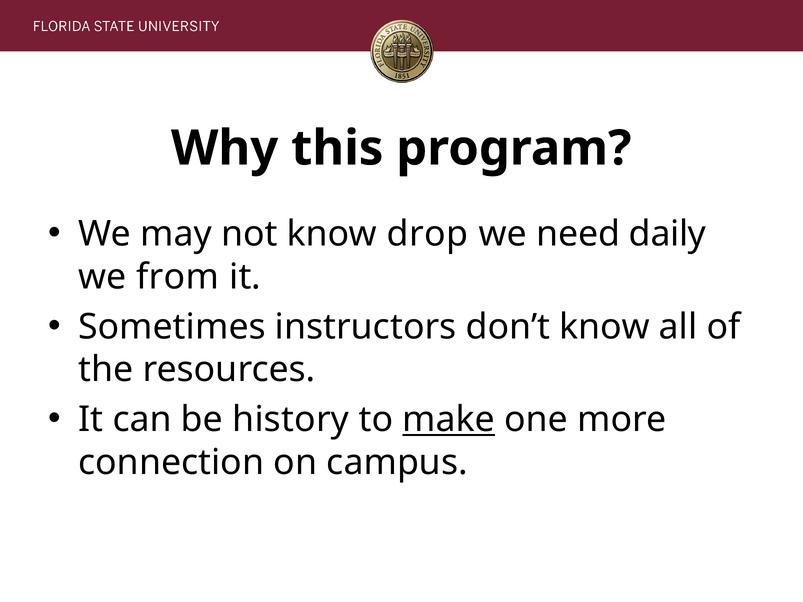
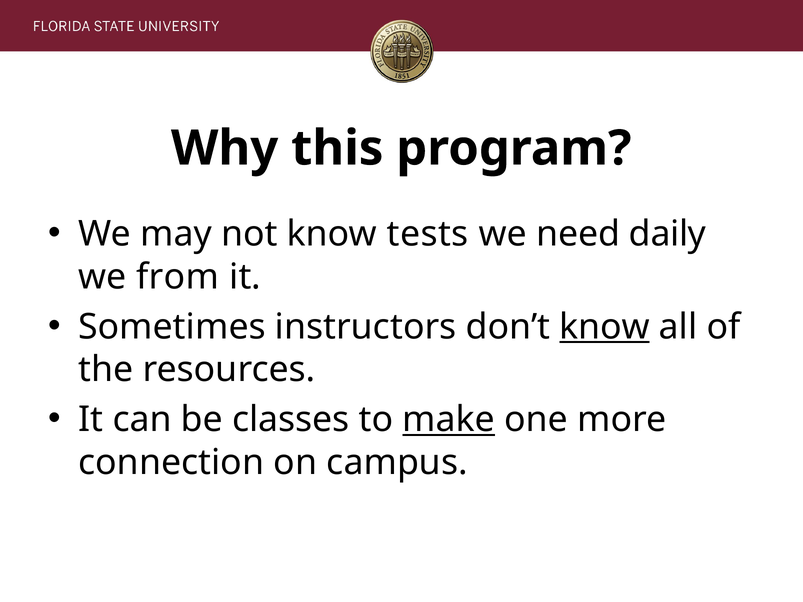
drop: drop -> tests (428, 234)
know underline: none -> present (605, 327)
history: history -> classes (291, 420)
